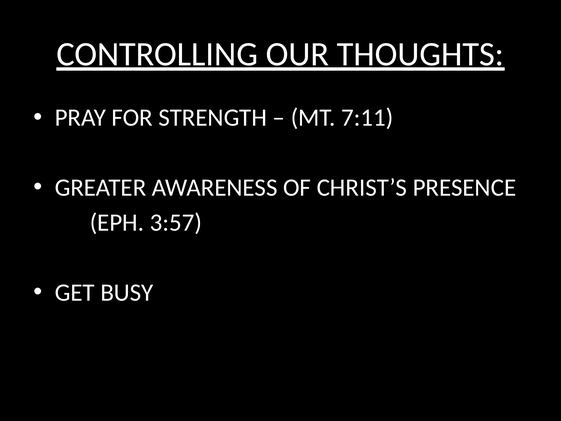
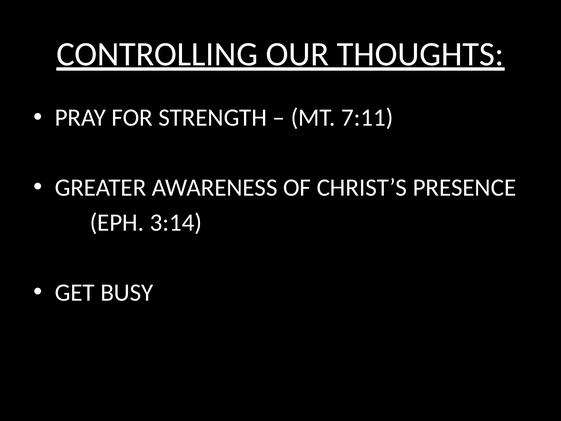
3:57: 3:57 -> 3:14 (176, 222)
